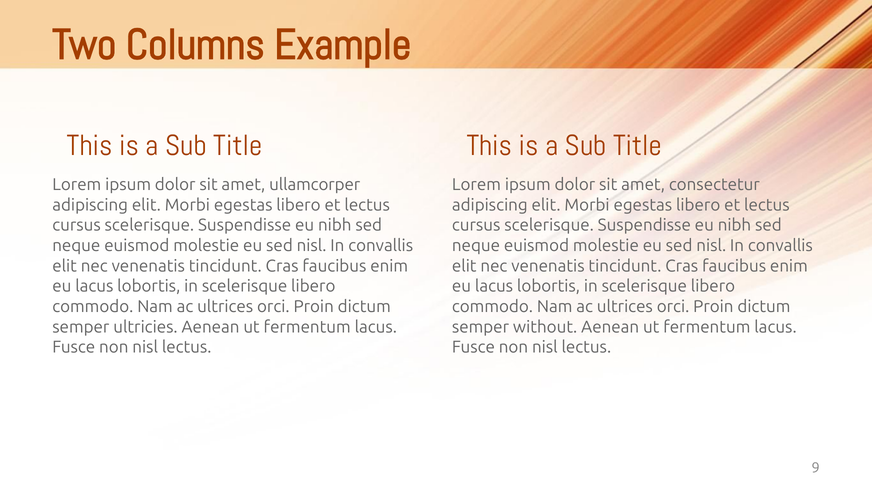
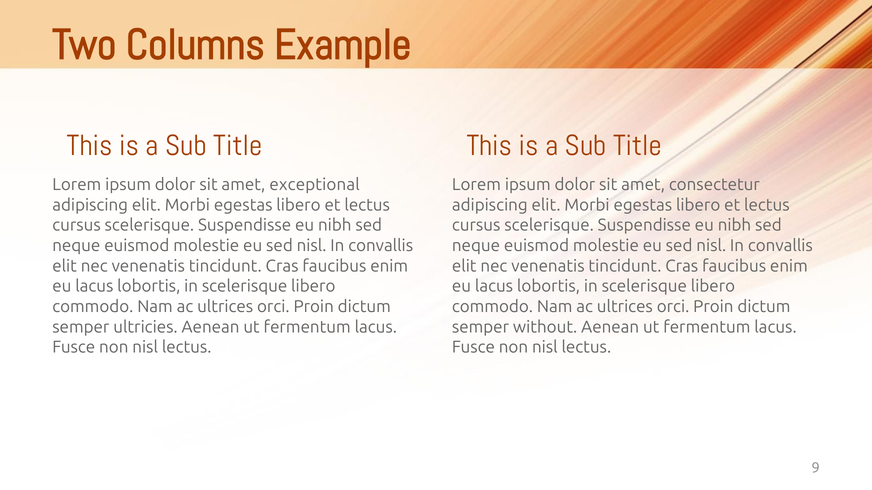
ullamcorper: ullamcorper -> exceptional (315, 185)
